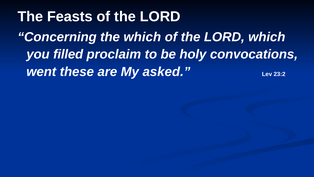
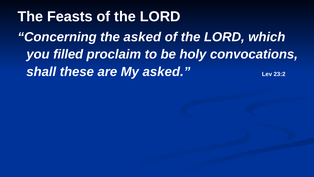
the which: which -> asked (142, 37)
went: went -> shall (41, 72)
